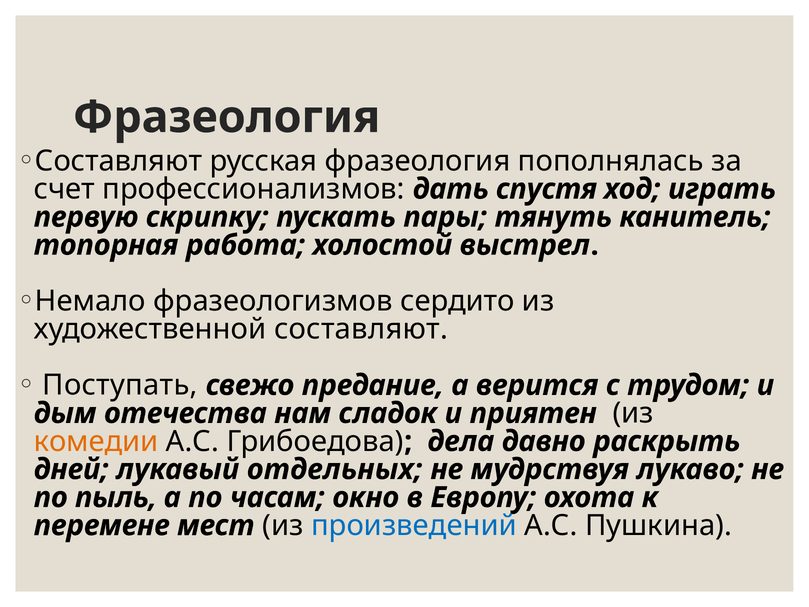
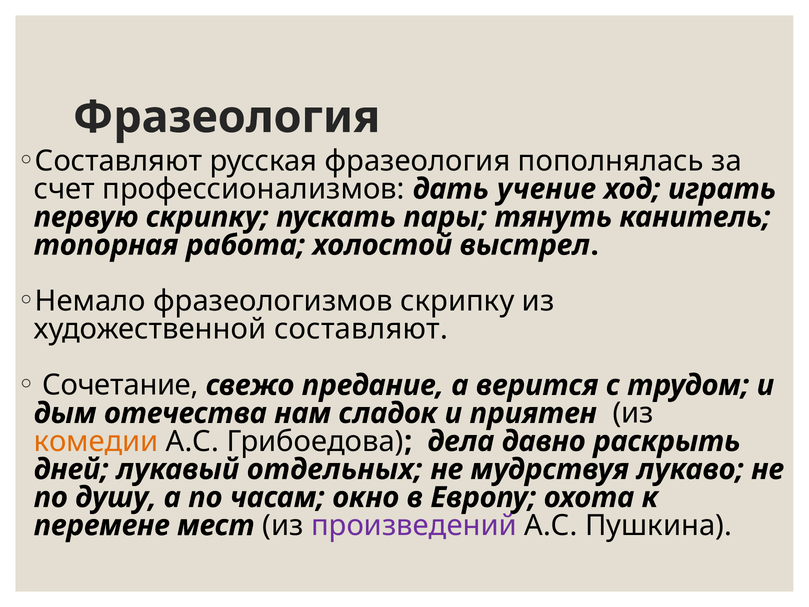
спустя: спустя -> учение (546, 189)
фразеологизмов сердито: сердито -> скрипку (457, 301)
Поступать: Поступать -> Сочетание (120, 385)
пыль: пыль -> душу (116, 497)
произведений colour: blue -> purple (414, 525)
